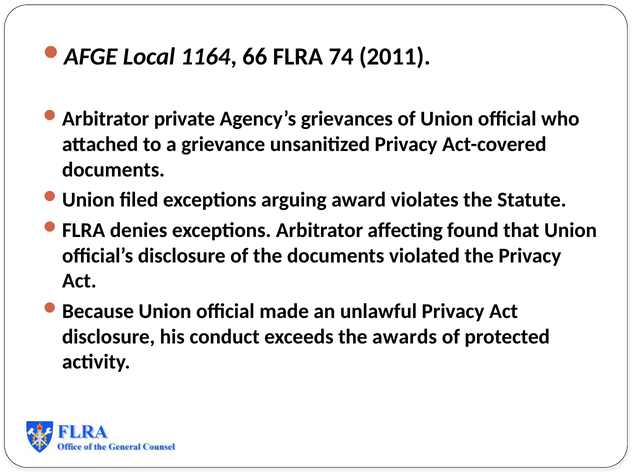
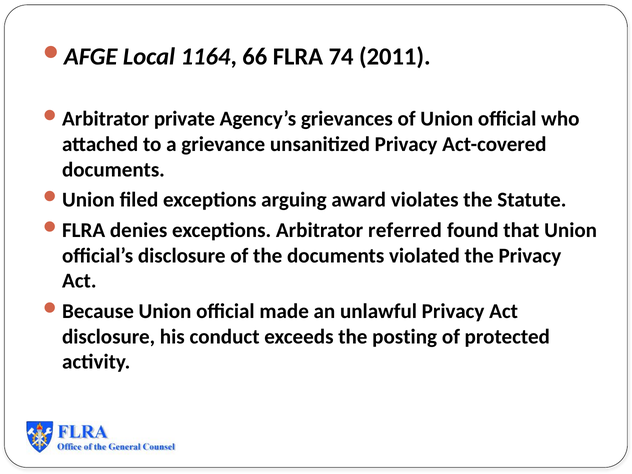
affecting: affecting -> referred (405, 230)
awards: awards -> posting (405, 337)
